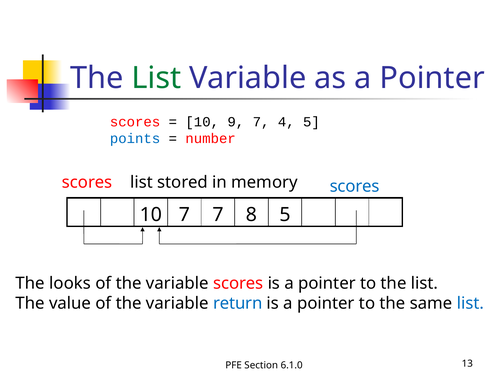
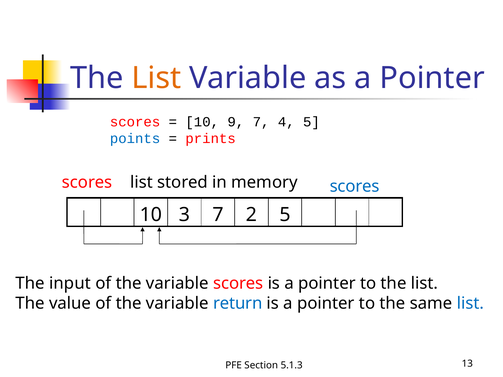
List colour: green -> orange (156, 78)
number: number -> prints (211, 139)
10 7: 7 -> 3 (184, 215)
8: 8 -> 2 (251, 215)
looks: looks -> input (70, 284)
6.1.0: 6.1.0 -> 5.1.3 (292, 365)
